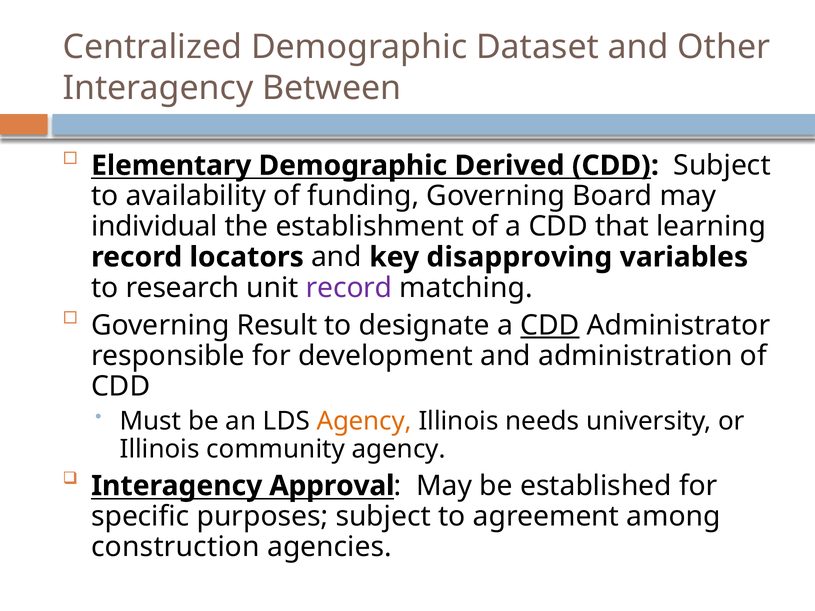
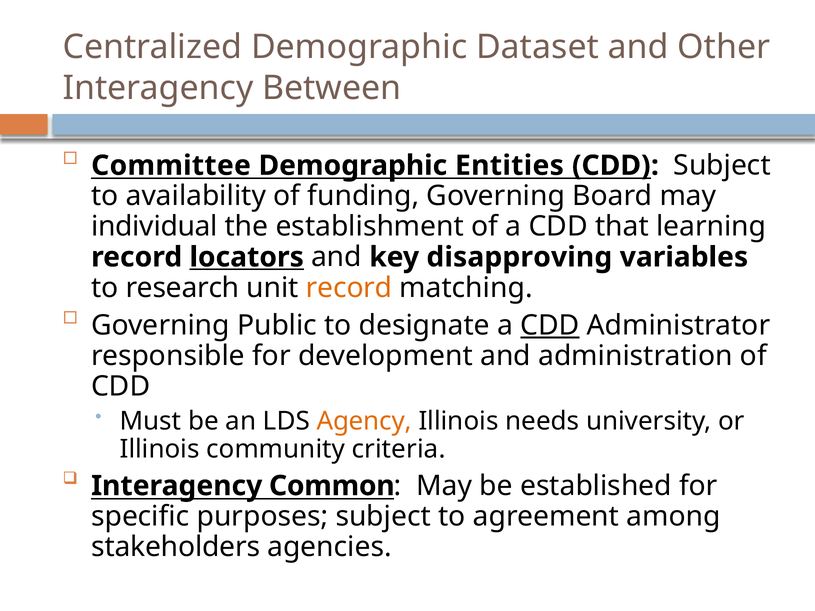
Elementary: Elementary -> Committee (171, 166)
Derived: Derived -> Entities (509, 166)
locators underline: none -> present (247, 257)
record colour: purple -> orange (349, 288)
Result: Result -> Public (277, 325)
community agency: agency -> criteria (399, 449)
Approval: Approval -> Common (332, 486)
construction: construction -> stakeholders (176, 547)
